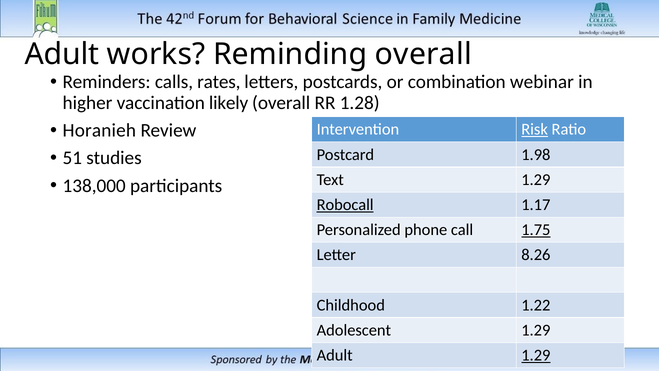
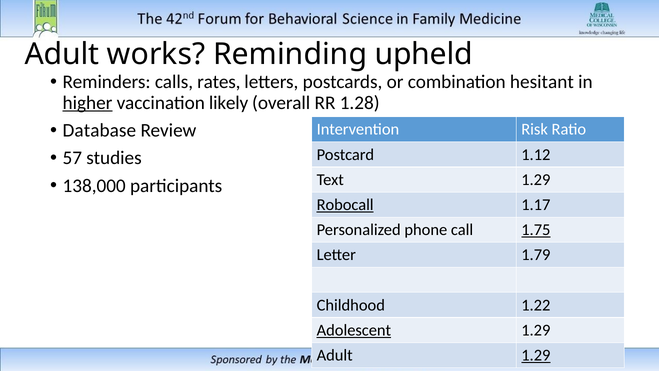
Reminding overall: overall -> upheld (424, 54)
webinar: webinar -> hesitant (542, 82)
higher underline: none -> present (87, 103)
Horanieh: Horanieh -> Database (99, 130)
Risk underline: present -> none (535, 129)
1.98: 1.98 -> 1.12 (536, 154)
51: 51 -> 57 (72, 158)
8.26: 8.26 -> 1.79 (536, 255)
Adolescent underline: none -> present (354, 330)
